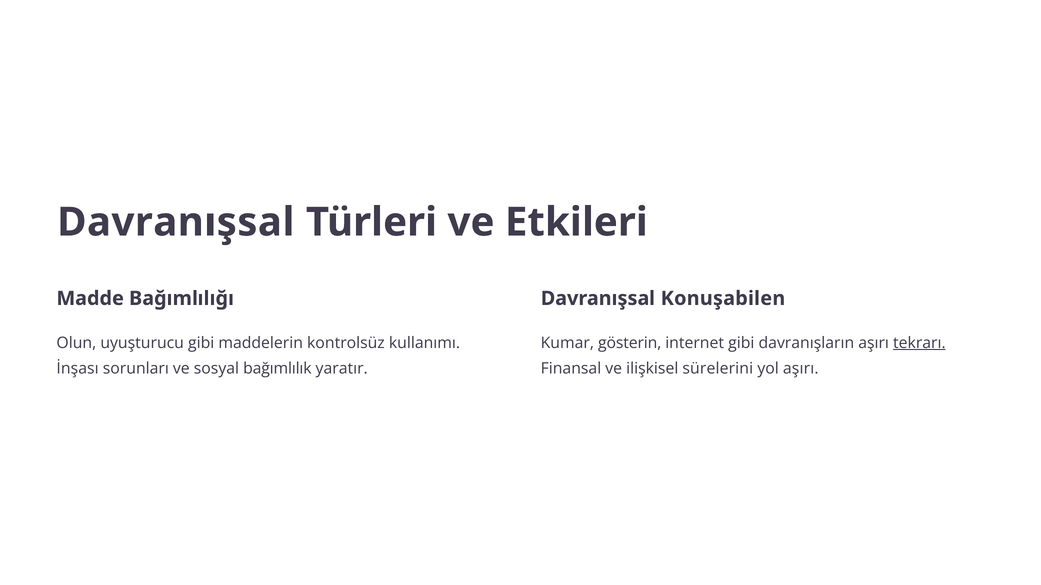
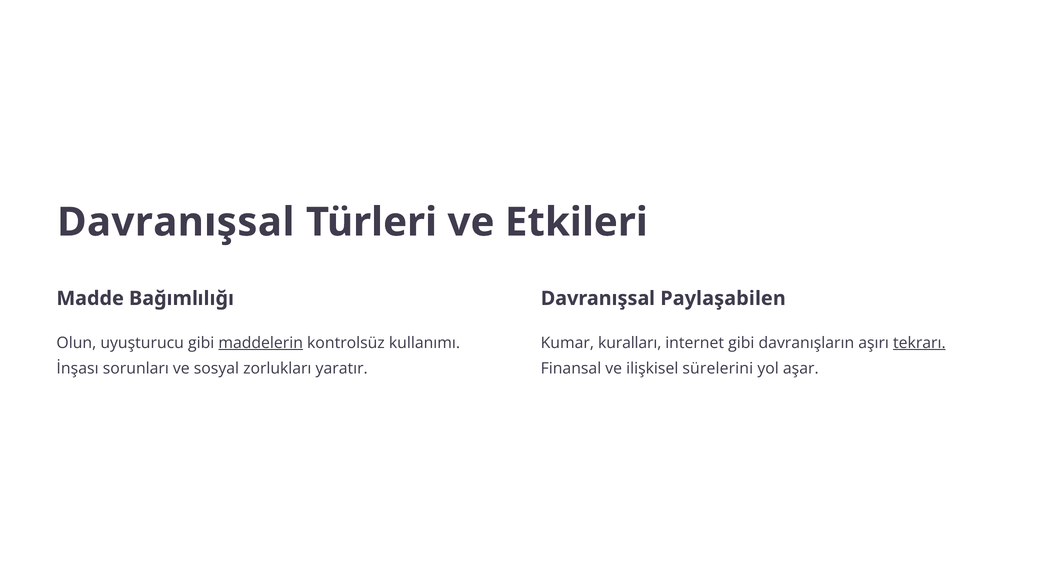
Konuşabilen: Konuşabilen -> Paylaşabilen (723, 299)
maddelerin underline: none -> present (261, 343)
gösterin: gösterin -> kuralları (630, 343)
bağımlılık: bağımlılık -> zorlukları (277, 369)
yol aşırı: aşırı -> aşar (801, 369)
